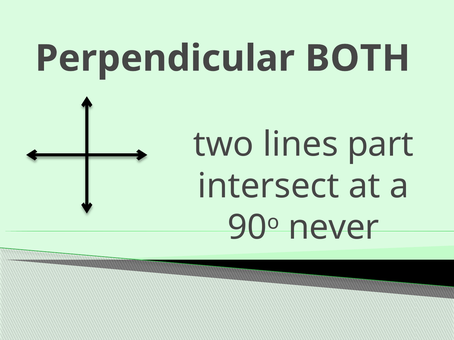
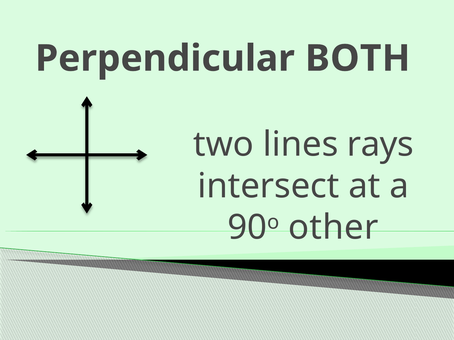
part: part -> rays (380, 145)
never: never -> other (333, 228)
